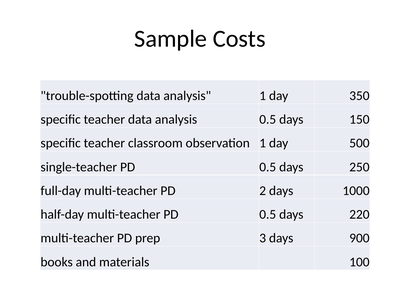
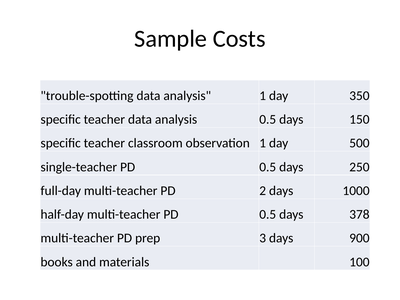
220: 220 -> 378 (359, 214)
